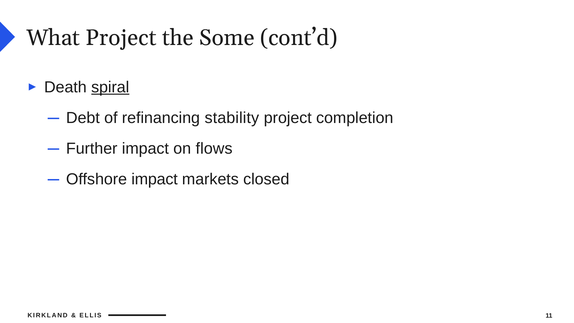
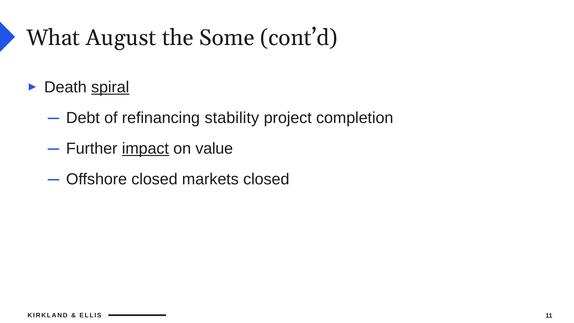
What Project: Project -> August (121, 38)
impact underline: none -> present (145, 149)
flows: flows -> value (214, 149)
Offshore impact: impact -> closed (154, 179)
